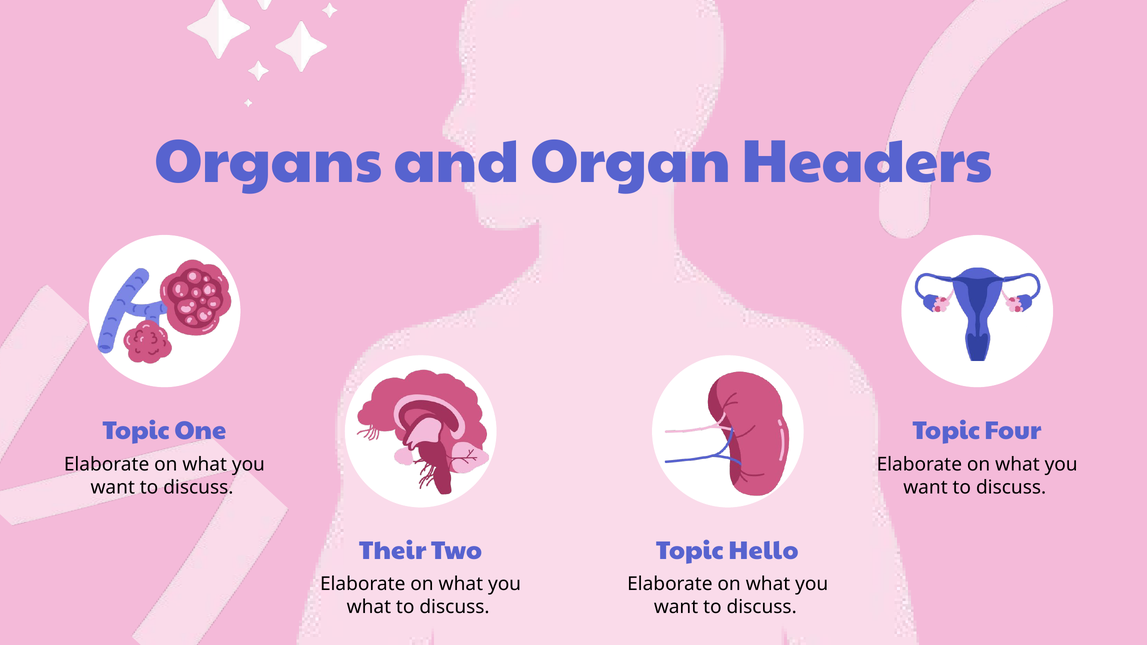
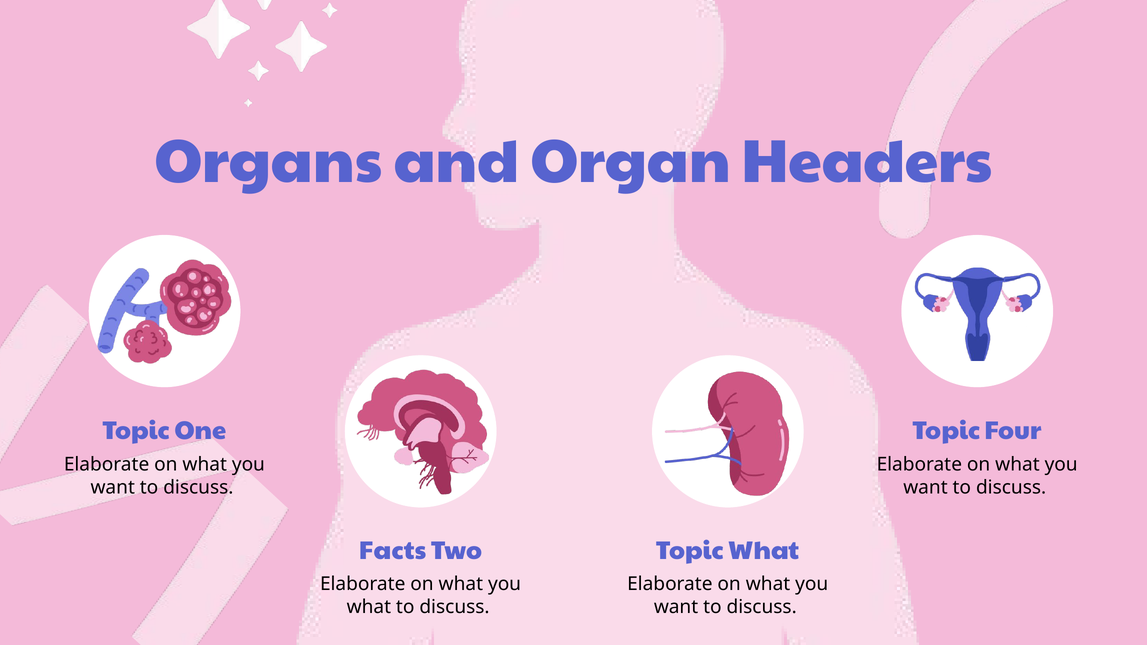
Their: Their -> Facts (393, 551)
Topic Hello: Hello -> What (764, 551)
